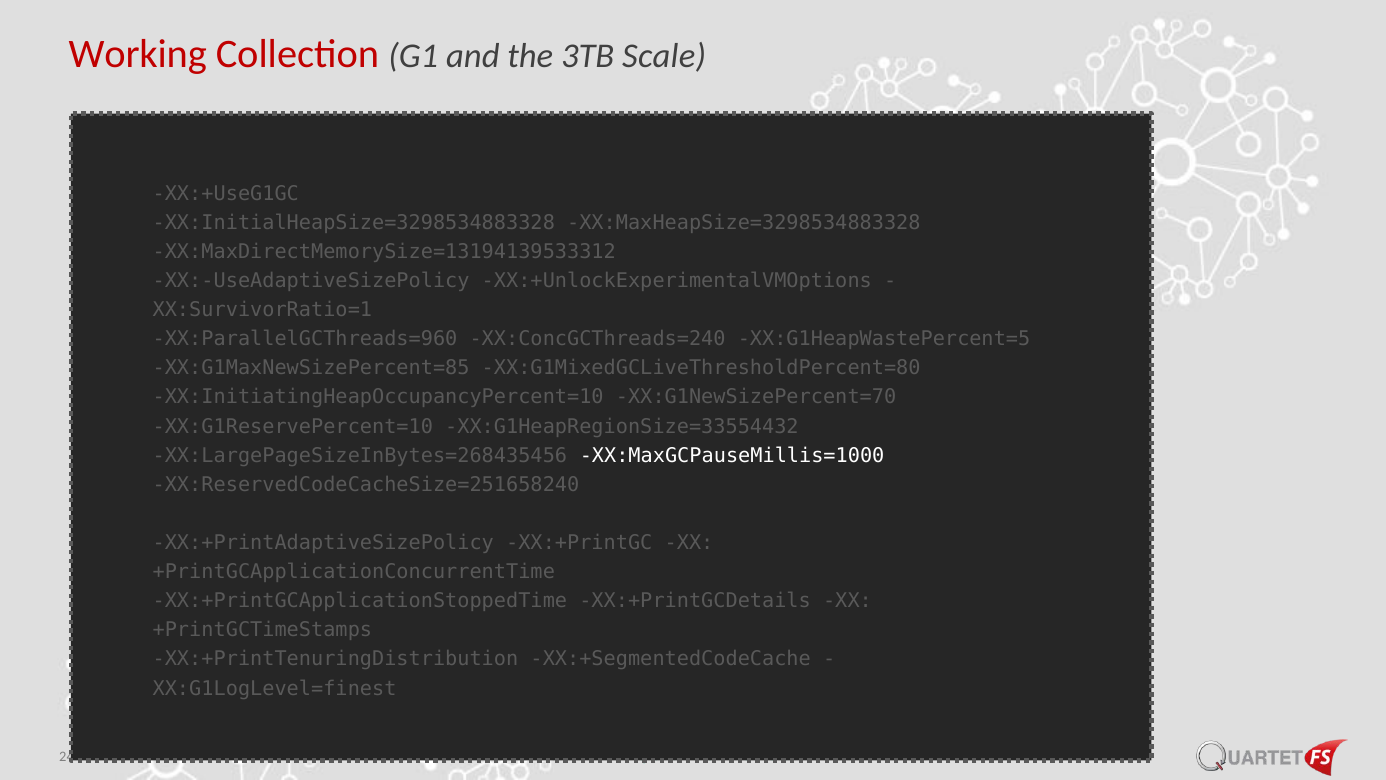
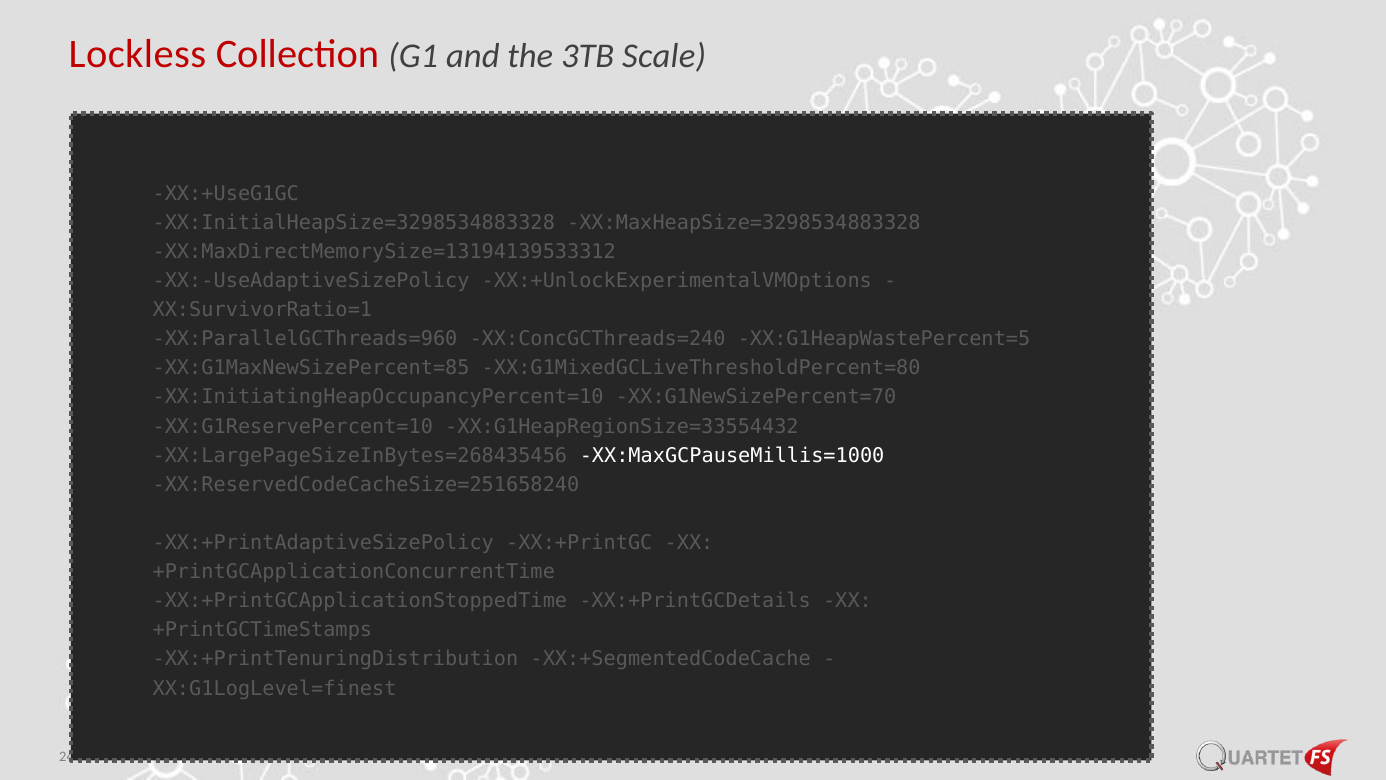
Working: Working -> Lockless (137, 54)
